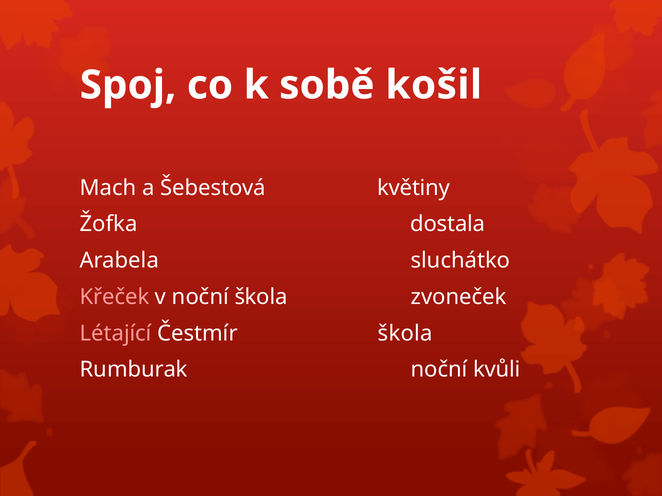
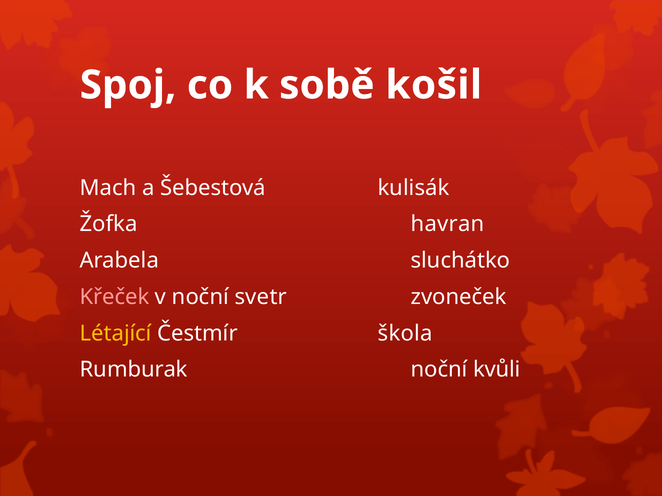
květiny: květiny -> kulisák (414, 188)
dostala: dostala -> havran (448, 224)
noční škola: škola -> svetr (261, 297)
Létající colour: pink -> yellow (116, 334)
